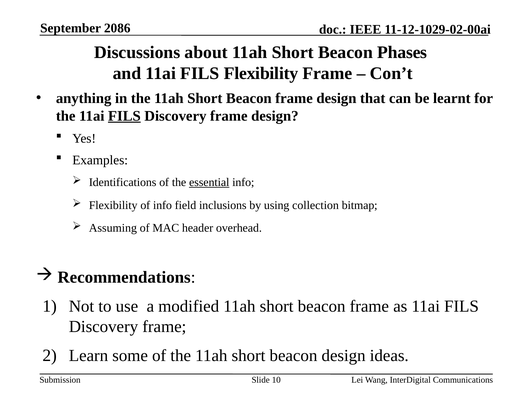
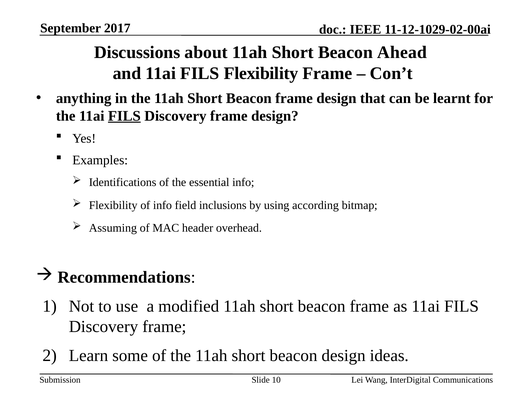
2086: 2086 -> 2017 (117, 28)
Phases: Phases -> Ahead (402, 52)
essential underline: present -> none (209, 182)
collection: collection -> according (316, 205)
